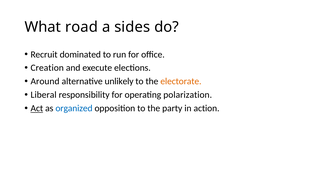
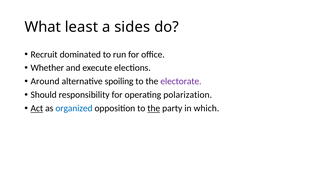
road: road -> least (81, 27)
Creation: Creation -> Whether (47, 68)
unlikely: unlikely -> spoiling (119, 81)
electorate colour: orange -> purple (181, 81)
Liberal: Liberal -> Should (44, 95)
the underline: none -> present (154, 108)
action: action -> which (206, 108)
